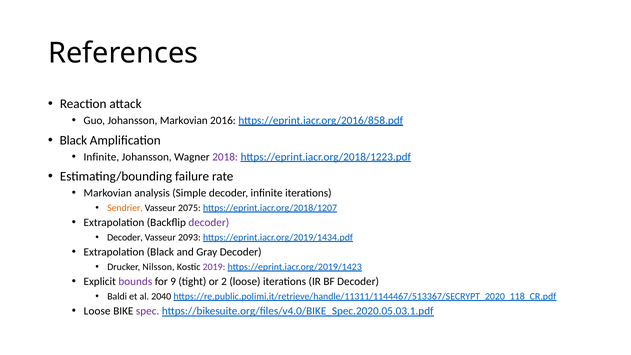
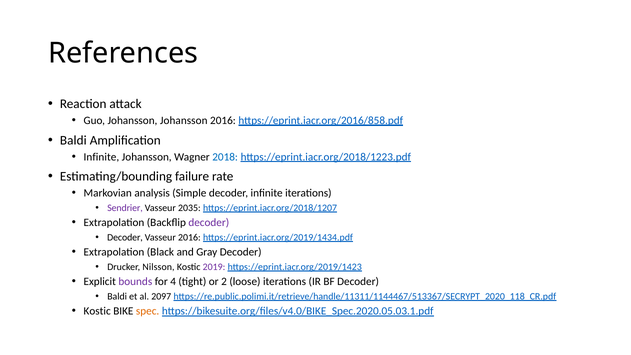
Johansson Markovian: Markovian -> Johansson (184, 120)
Black: Black -> Baldi (73, 140)
2018 colour: purple -> blue (225, 157)
Sendrier colour: orange -> purple (125, 208)
2075: 2075 -> 2035 (189, 208)
Vasseur 2093: 2093 -> 2016 (189, 237)
9: 9 -> 4 (173, 281)
2040: 2040 -> 2097 (161, 296)
Loose: Loose -> Kostic (97, 311)
spec colour: purple -> orange (148, 311)
